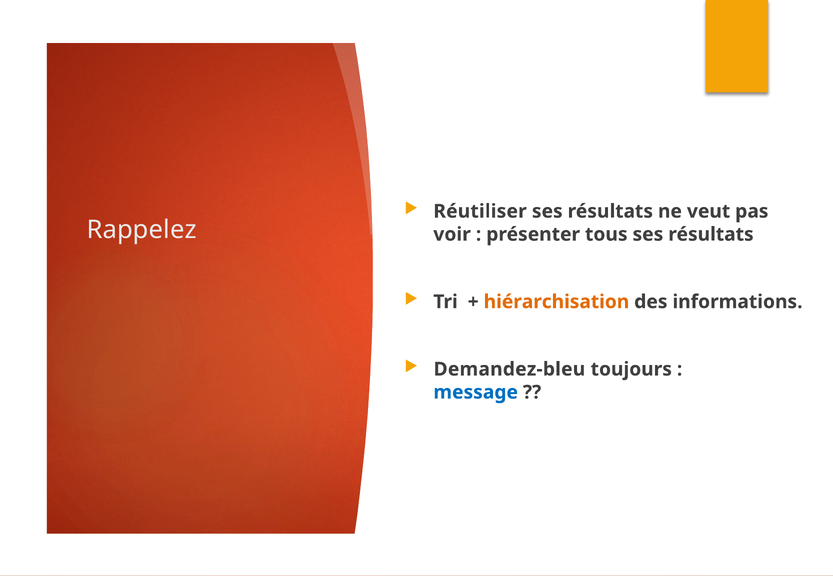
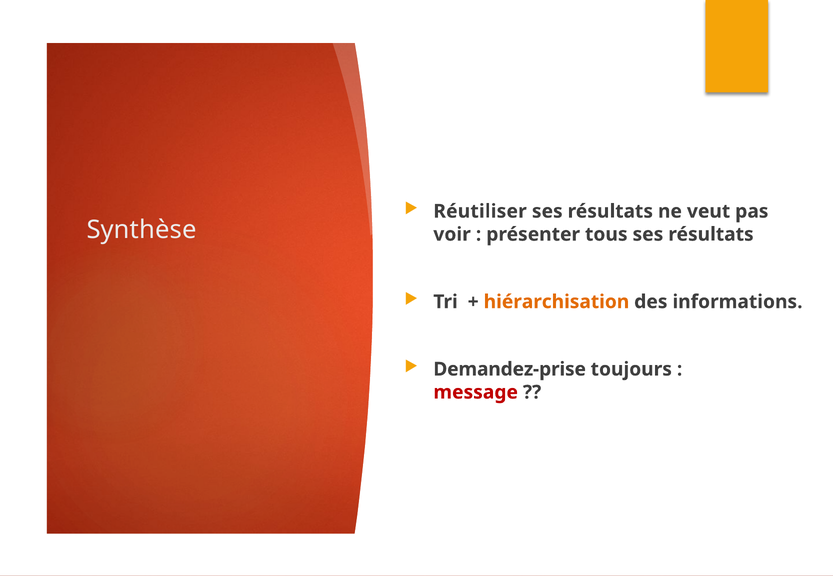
Rappelez: Rappelez -> Synthèse (142, 230)
Demandez-bleu: Demandez-bleu -> Demandez-prise (510, 370)
message colour: blue -> red (476, 393)
